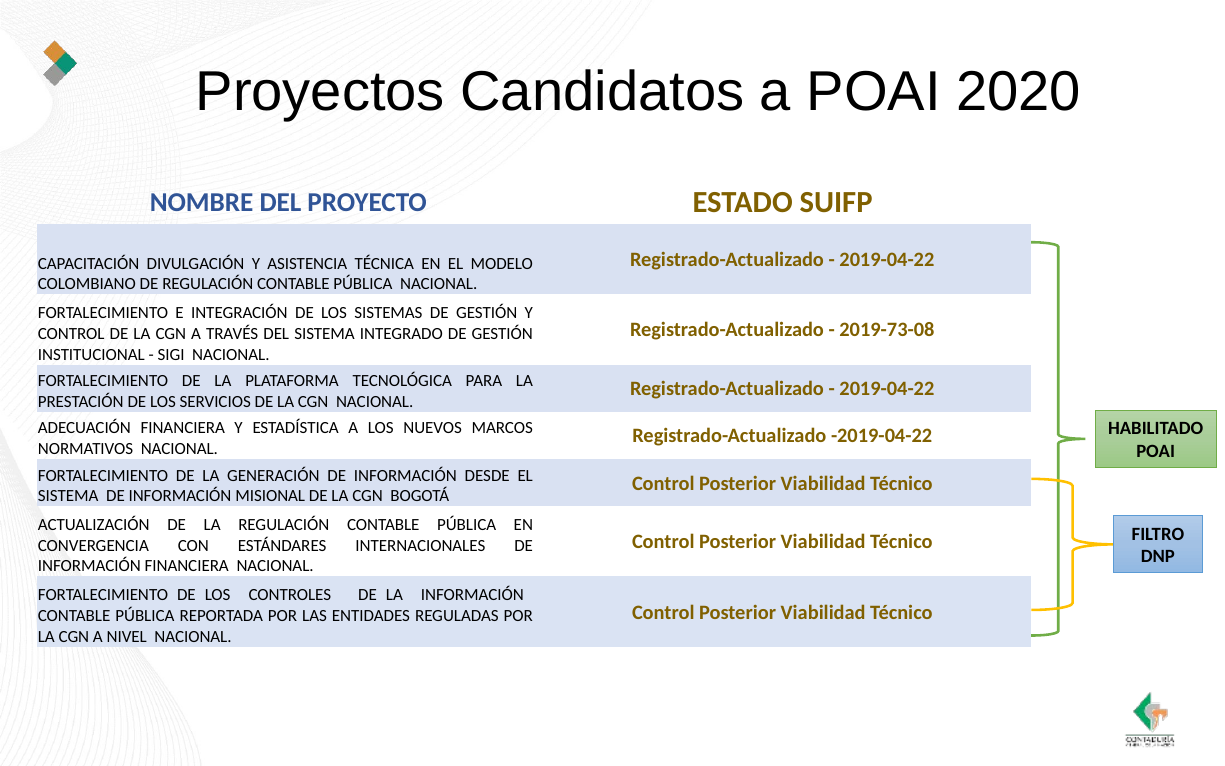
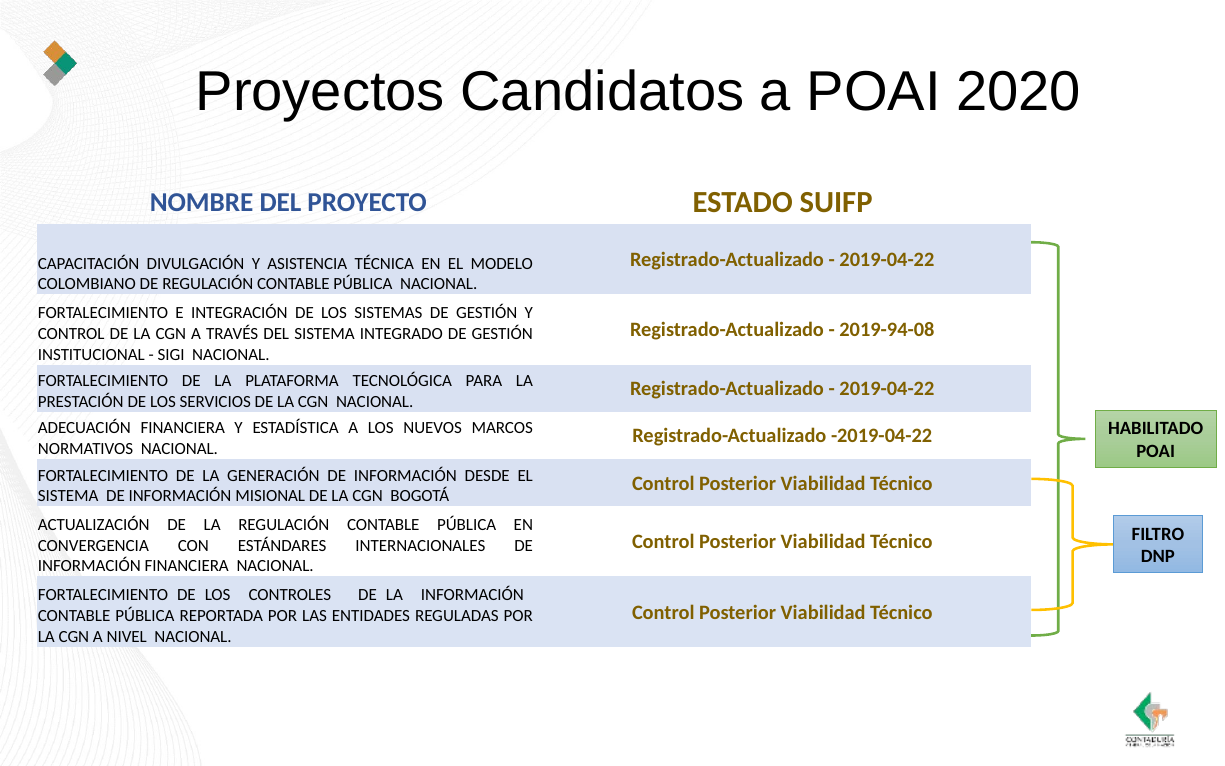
2019-73-08: 2019-73-08 -> 2019-94-08 (887, 330)
